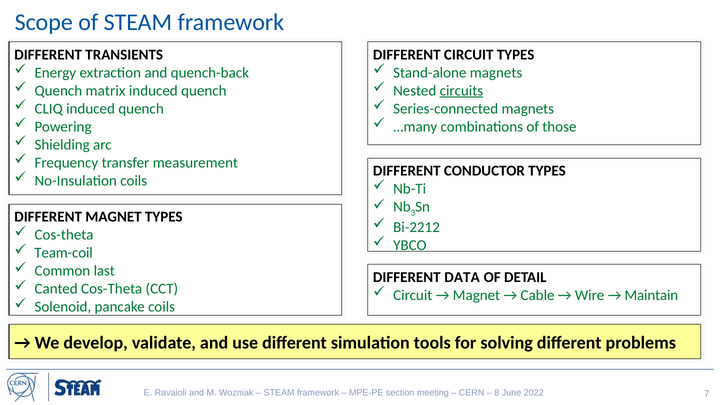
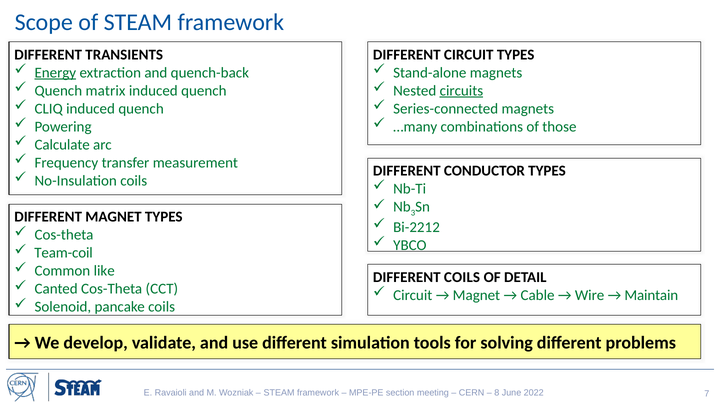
Energy underline: none -> present (55, 73)
Shielding: Shielding -> Calculate (62, 145)
last: last -> like (104, 271)
DIFFERENT DATA: DATA -> COILS (462, 277)
